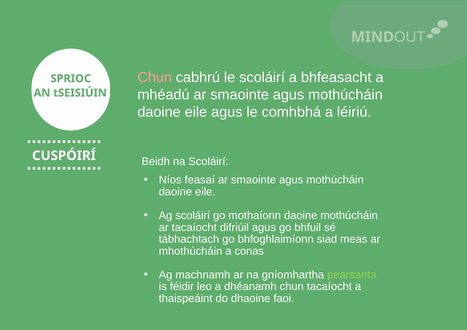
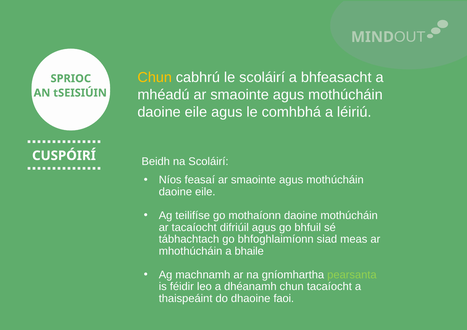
Chun colour: pink -> yellow (155, 78)
Ag scoláirí: scoláirí -> teilifíse (193, 216)
conas: conas -> bhaile (249, 252)
